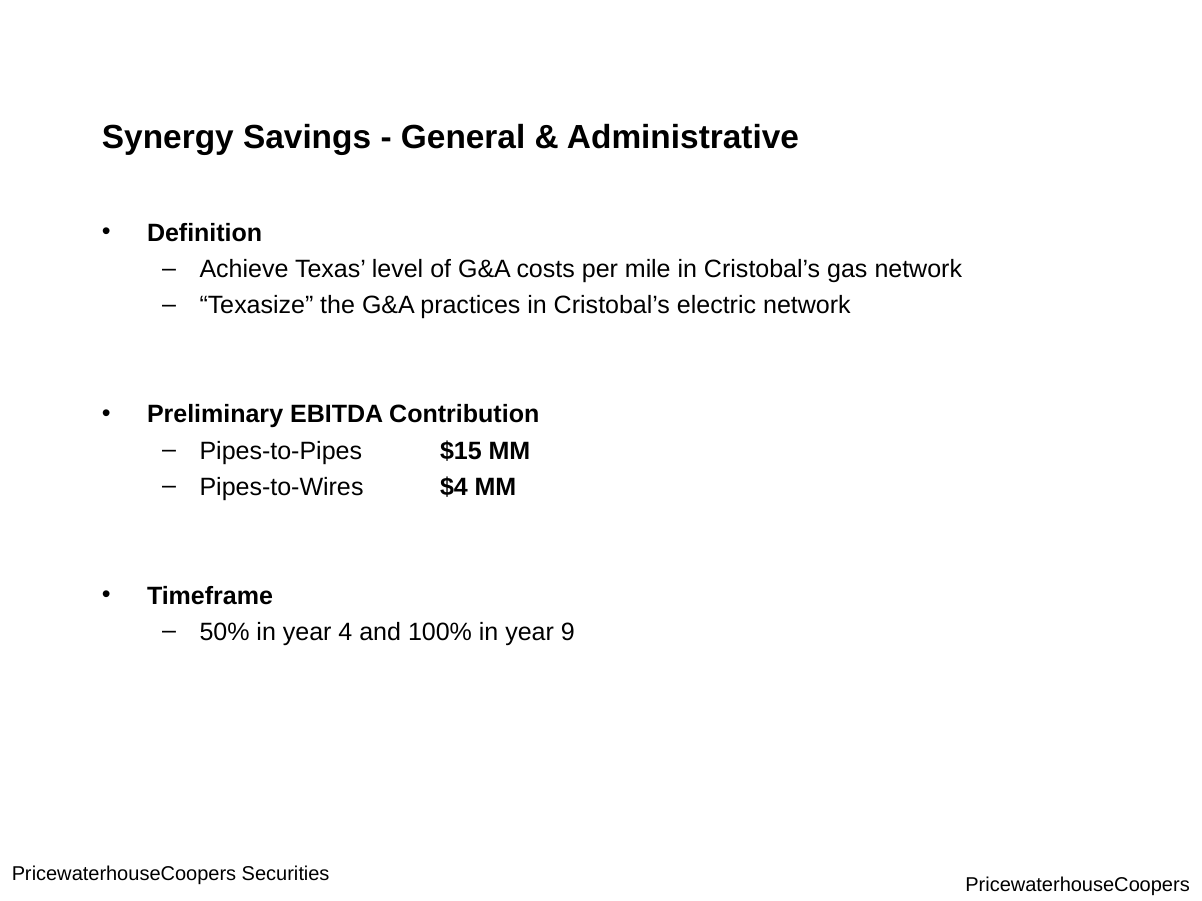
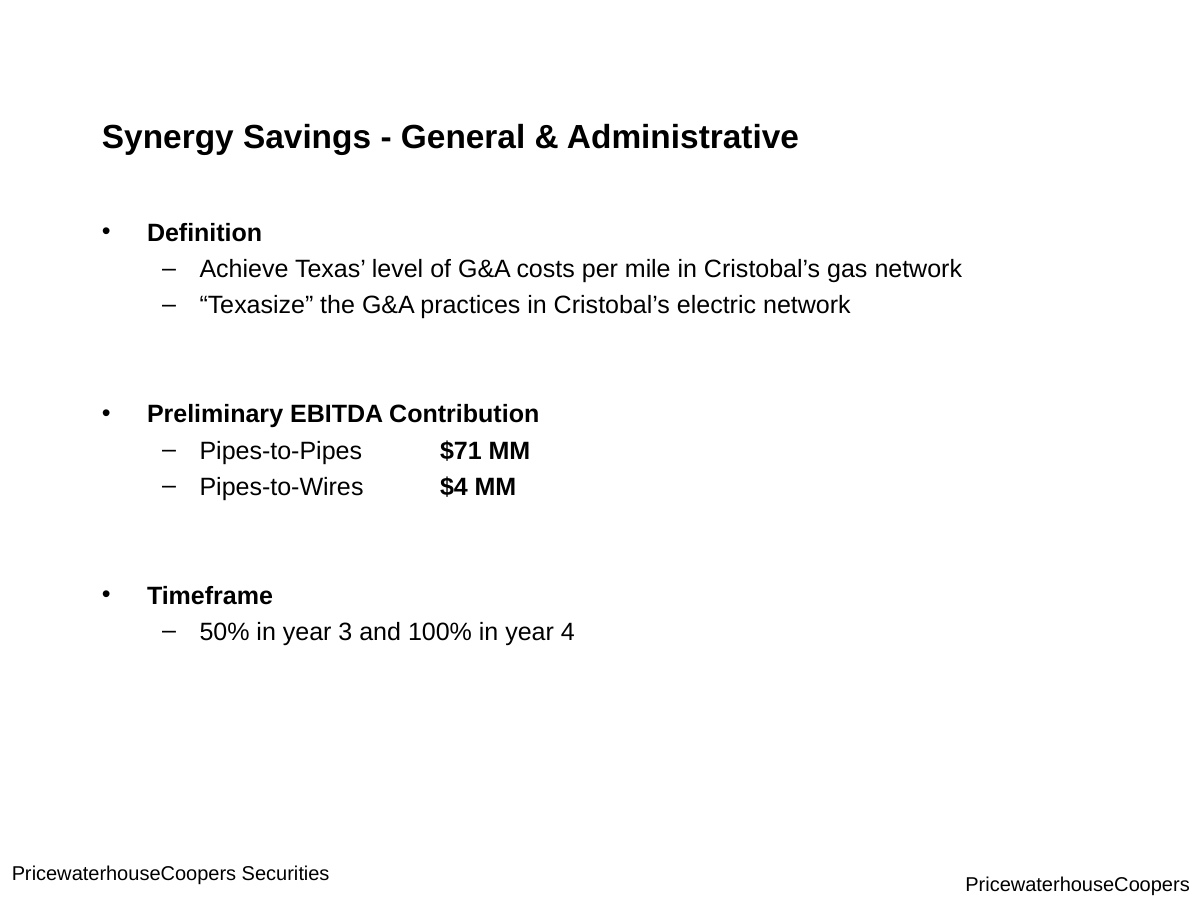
$15: $15 -> $71 (461, 451)
4: 4 -> 3 (345, 632)
9: 9 -> 4 (568, 632)
